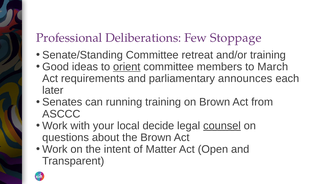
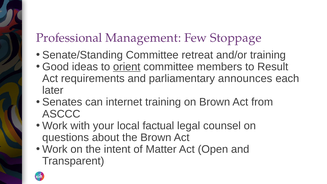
Deliberations: Deliberations -> Management (143, 38)
March: March -> Result (273, 67)
running: running -> internet (124, 102)
decide: decide -> factual (158, 126)
counsel underline: present -> none (222, 126)
